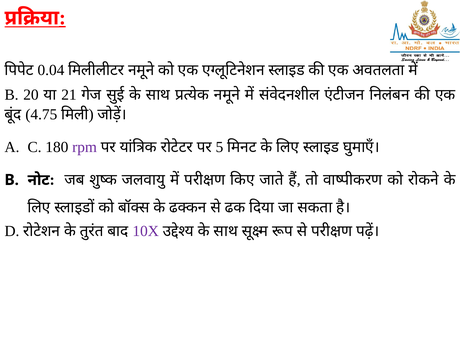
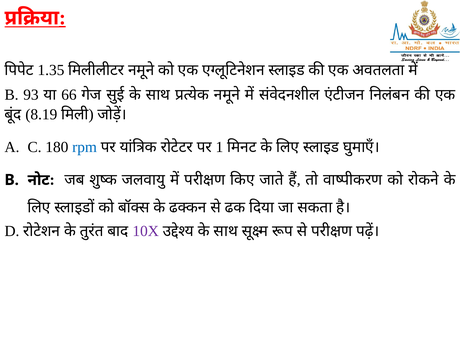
0.04: 0.04 -> 1.35 (51, 70)
20: 20 -> 93 (31, 95)
21: 21 -> 66 (69, 95)
4.75: 4.75 -> 8.19 (41, 114)
rpm colour: purple -> blue (85, 147)
5: 5 -> 1 (219, 147)
